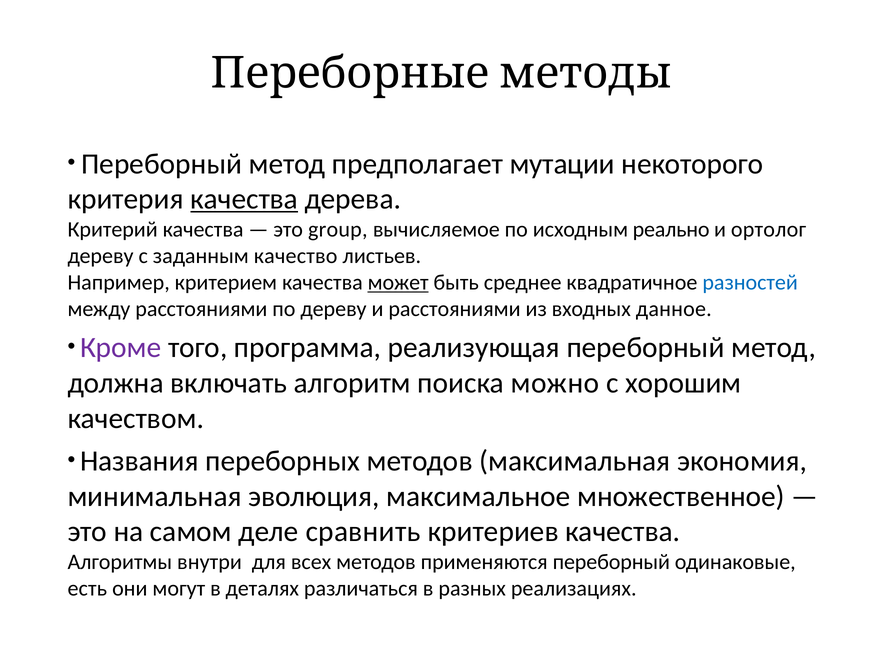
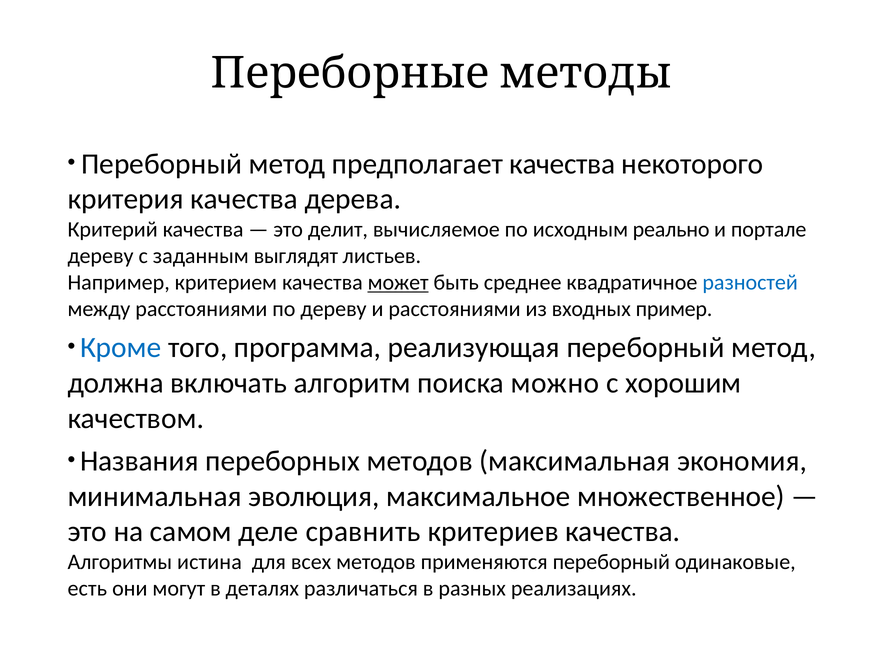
предполагает мутации: мутации -> качества (562, 164)
качества underline: present -> none (244, 199)
group: group -> делит (338, 230)
ортолог: ортолог -> портале (769, 230)
качество: качество -> выглядят (296, 256)
данное: данное -> пример (674, 309)
Кроме colour: purple -> blue (121, 348)
внутри: внутри -> истина (209, 562)
